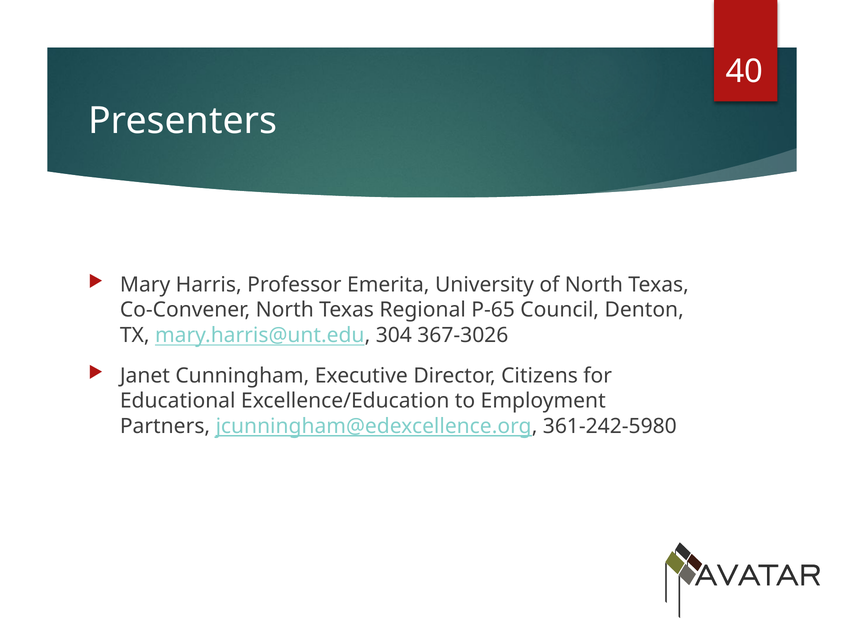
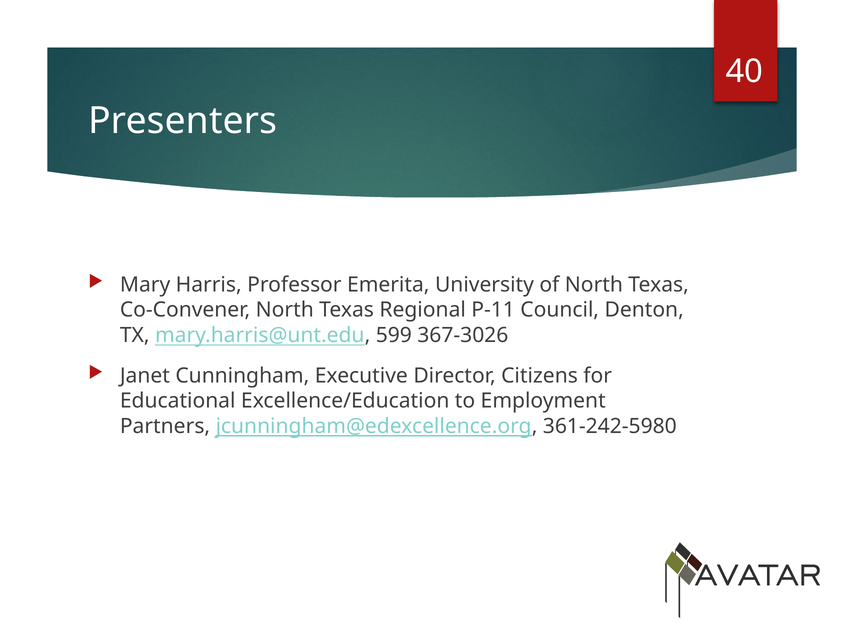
P-65: P-65 -> P-11 (493, 310)
304: 304 -> 599 (394, 335)
